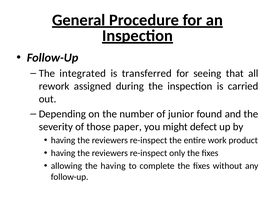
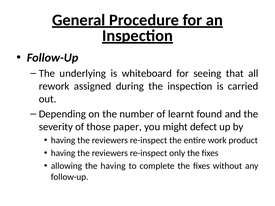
integrated: integrated -> underlying (83, 73)
transferred: transferred -> whiteboard (147, 73)
junior: junior -> learnt (181, 114)
